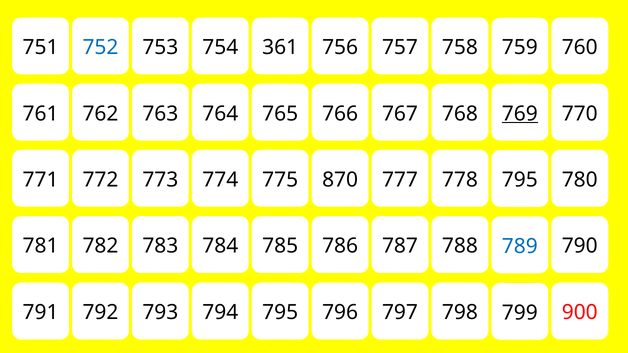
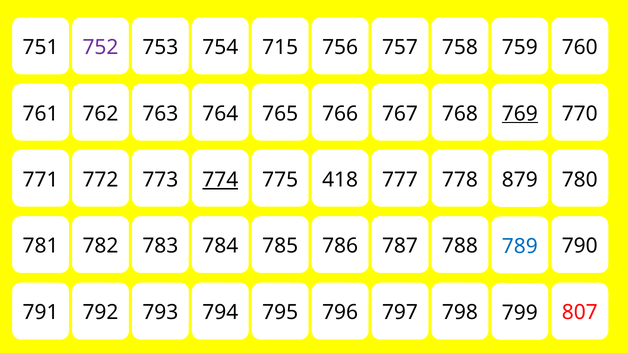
752 colour: blue -> purple (100, 47)
361: 361 -> 715 (280, 47)
774 underline: none -> present (220, 180)
870: 870 -> 418 (340, 180)
778 795: 795 -> 879 (520, 180)
900: 900 -> 807 (580, 313)
